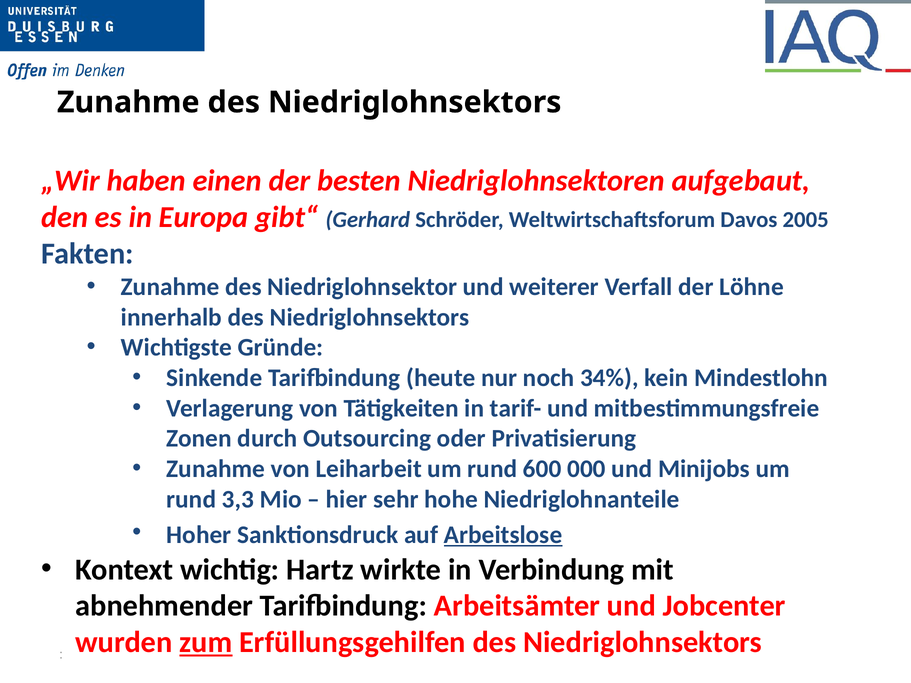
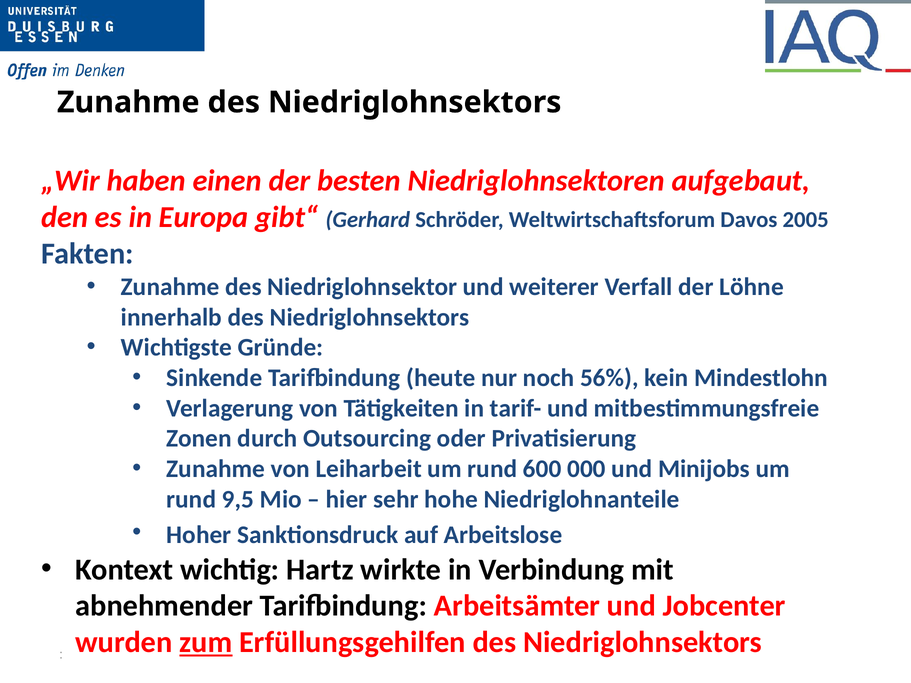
34%: 34% -> 56% (609, 378)
3,3: 3,3 -> 9,5 (238, 500)
Arbeitslose underline: present -> none (503, 535)
